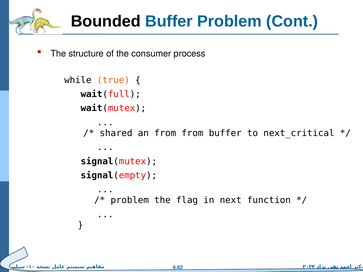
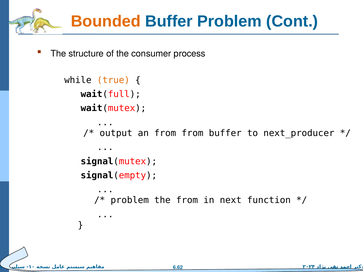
Bounded colour: black -> orange (106, 21)
shared: shared -> output (116, 133)
next_critical: next_critical -> next_producer (299, 133)
the flag: flag -> from (187, 200)
